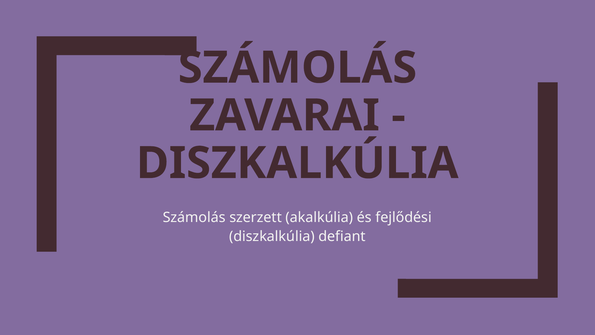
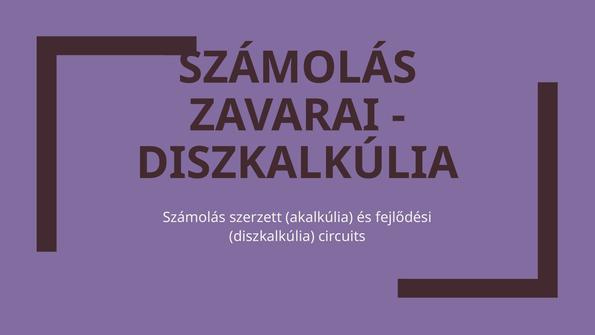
defiant: defiant -> circuits (342, 236)
